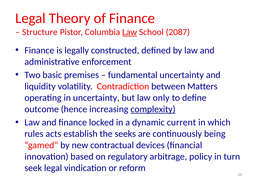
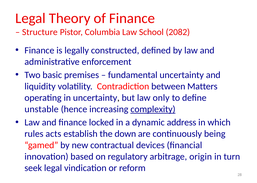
Law underline: present -> none (130, 32)
2087: 2087 -> 2082 (178, 32)
outcome: outcome -> unstable (42, 109)
current: current -> address (182, 123)
seeks: seeks -> down (125, 134)
policy: policy -> origin (201, 157)
